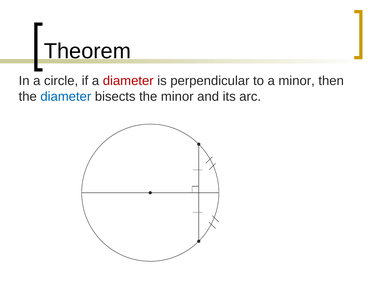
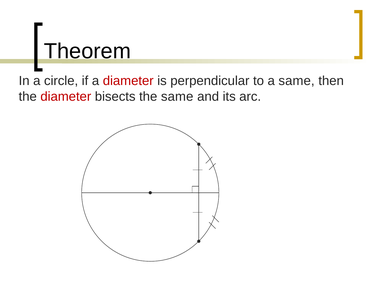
a minor: minor -> same (297, 81)
diameter colour: blue -> red (66, 97)
the minor: minor -> same (177, 97)
